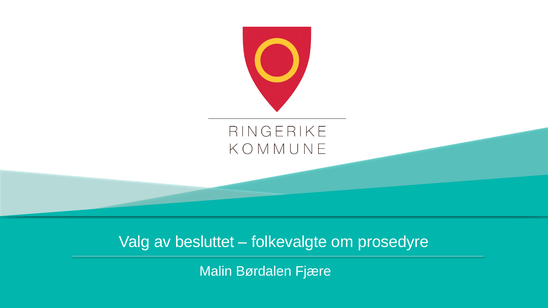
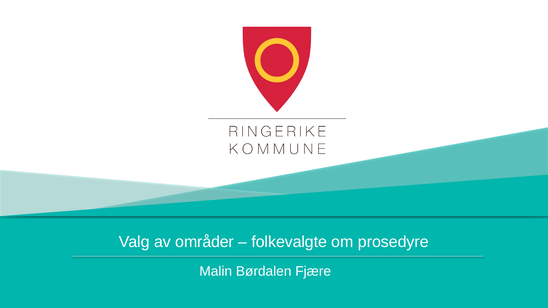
besluttet: besluttet -> områder (205, 242)
